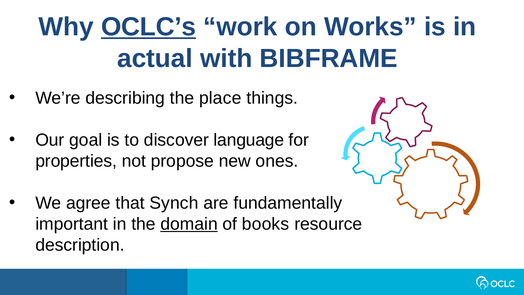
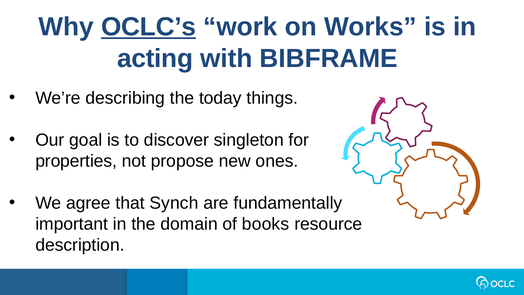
actual: actual -> acting (155, 58)
place: place -> today (220, 98)
language: language -> singleton (249, 140)
domain underline: present -> none (189, 224)
